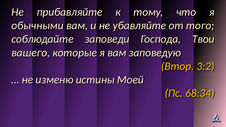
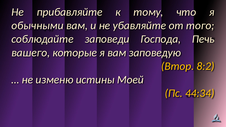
Твои: Твои -> Печь (203, 39)
3:2: 3:2 -> 8:2 (206, 66)
68:34: 68:34 -> 44:34 (200, 93)
